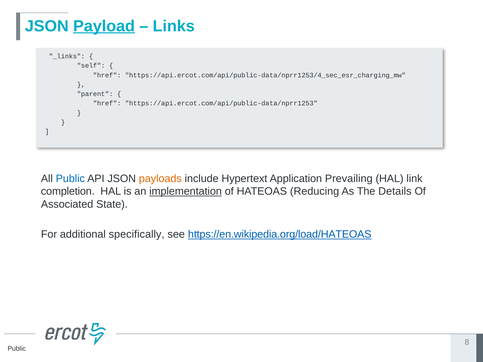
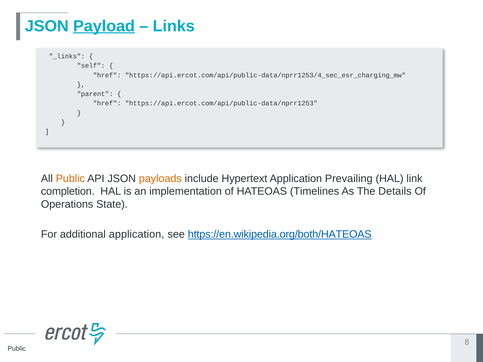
Public colour: blue -> orange (70, 179)
implementation underline: present -> none (186, 191)
Reducing: Reducing -> Timelines (315, 191)
Associated: Associated -> Operations (67, 204)
additional specifically: specifically -> application (137, 234)
https://en.wikipedia.org/load/HATEOAS: https://en.wikipedia.org/load/HATEOAS -> https://en.wikipedia.org/both/HATEOAS (280, 234)
